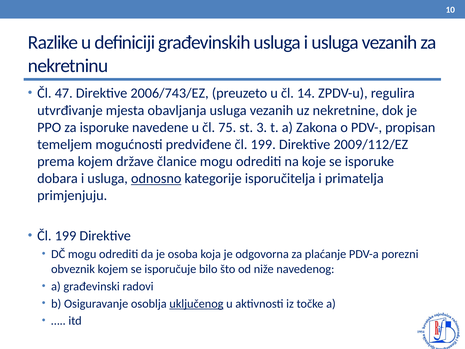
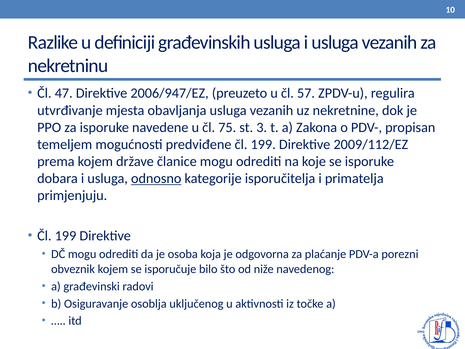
2006/743/EZ: 2006/743/EZ -> 2006/947/EZ (170, 93)
14: 14 -> 57 (306, 93)
uključenog underline: present -> none (196, 303)
